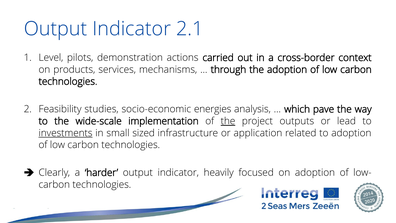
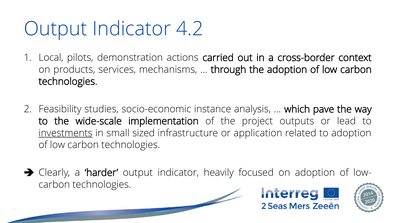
2.1: 2.1 -> 4.2 (190, 29)
Level: Level -> Local (51, 58)
energies: energies -> instance (213, 109)
the underline: present -> none (228, 121)
